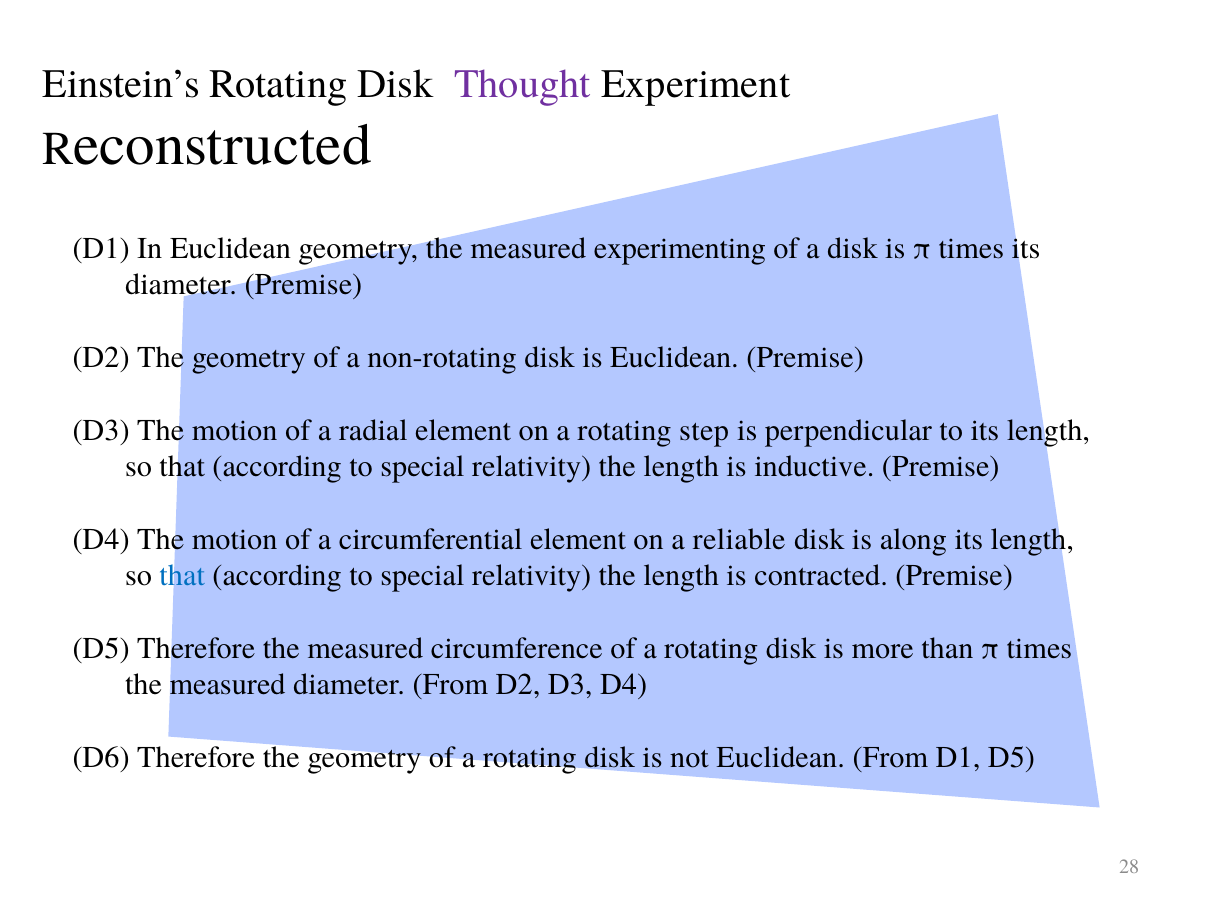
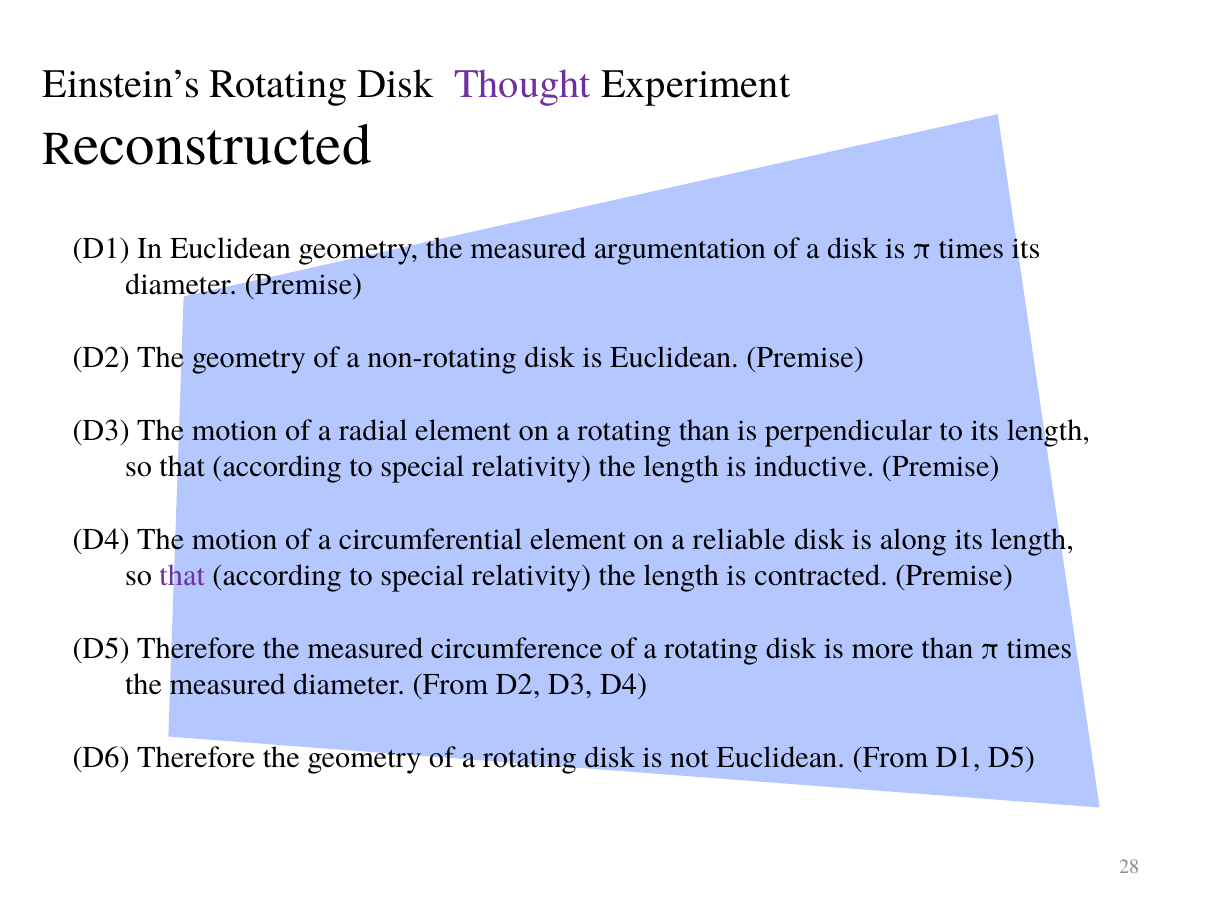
experimenting: experimenting -> argumentation (680, 248)
rotating step: step -> than (704, 430)
that colour: blue -> purple (182, 576)
